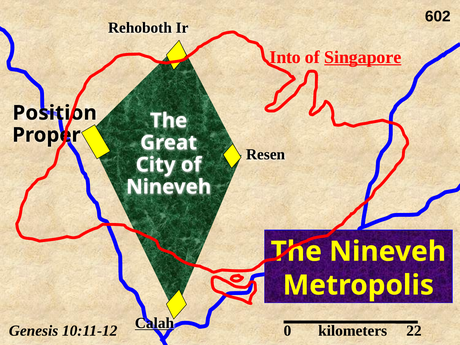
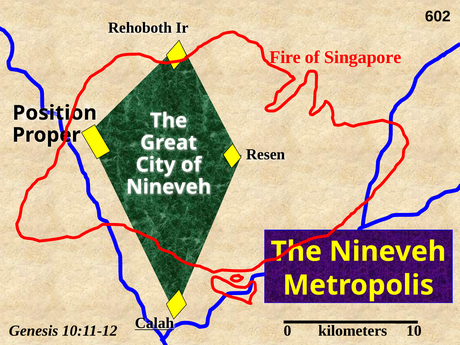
Into: Into -> Fire (285, 57)
Singapore underline: present -> none (363, 57)
22: 22 -> 10 (414, 331)
